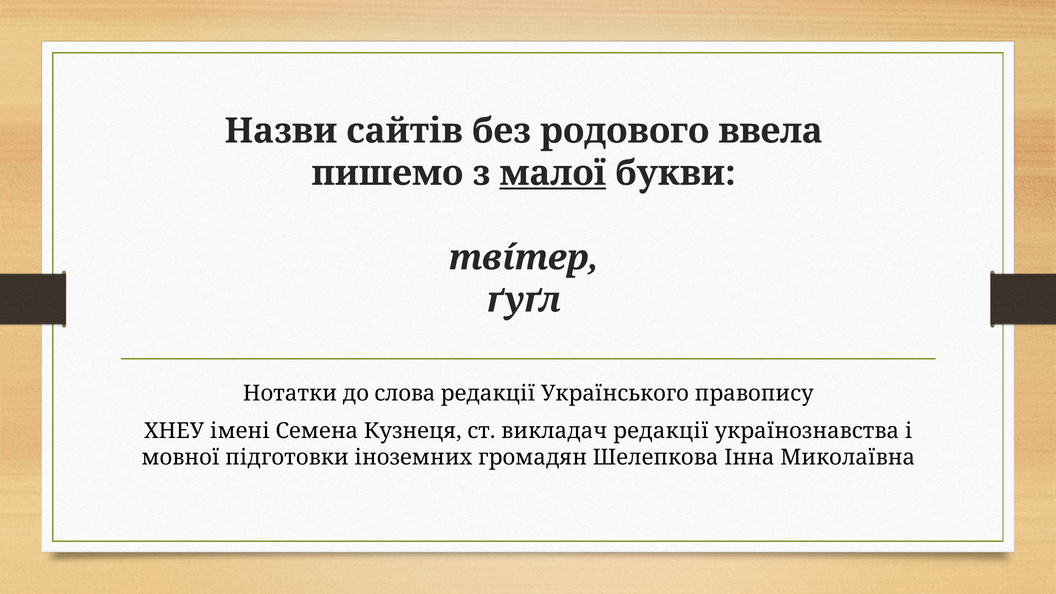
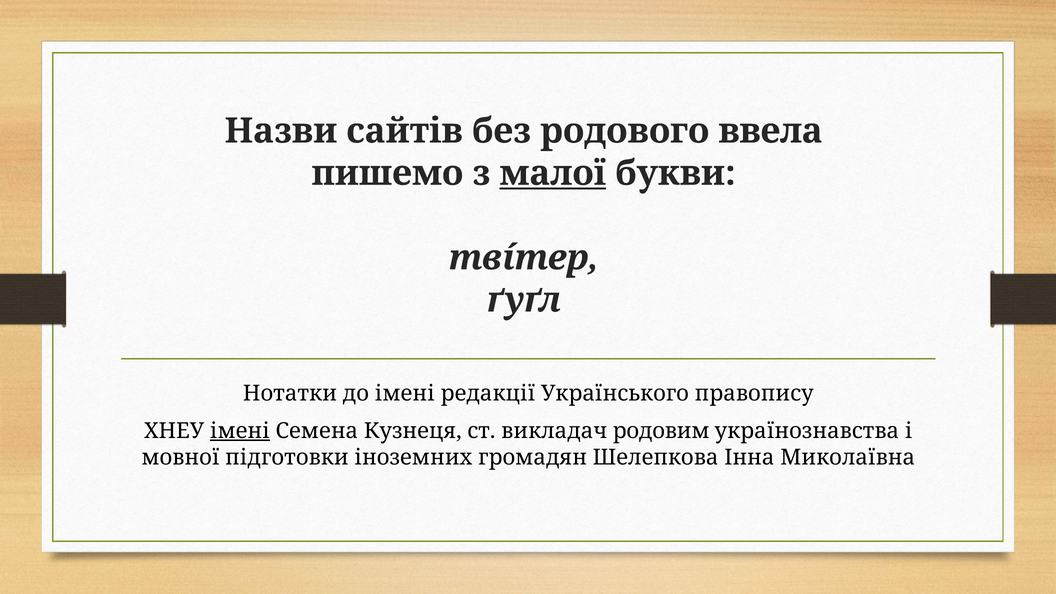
до слова: слова -> імені (405, 393)
імені underline: none -> present (240, 431)
викладач редакції: редакції -> родовим (661, 431)
